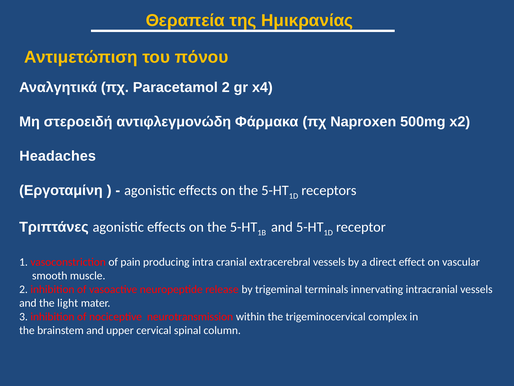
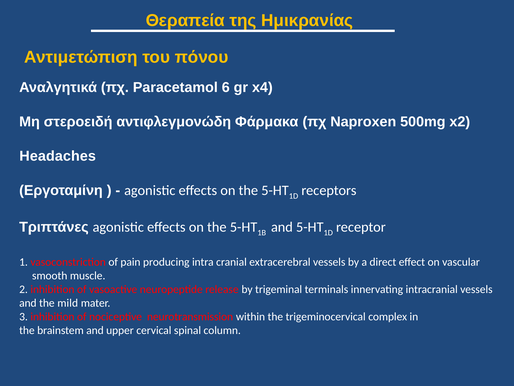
Paracetamol 2: 2 -> 6 (226, 87)
light: light -> mild (68, 303)
